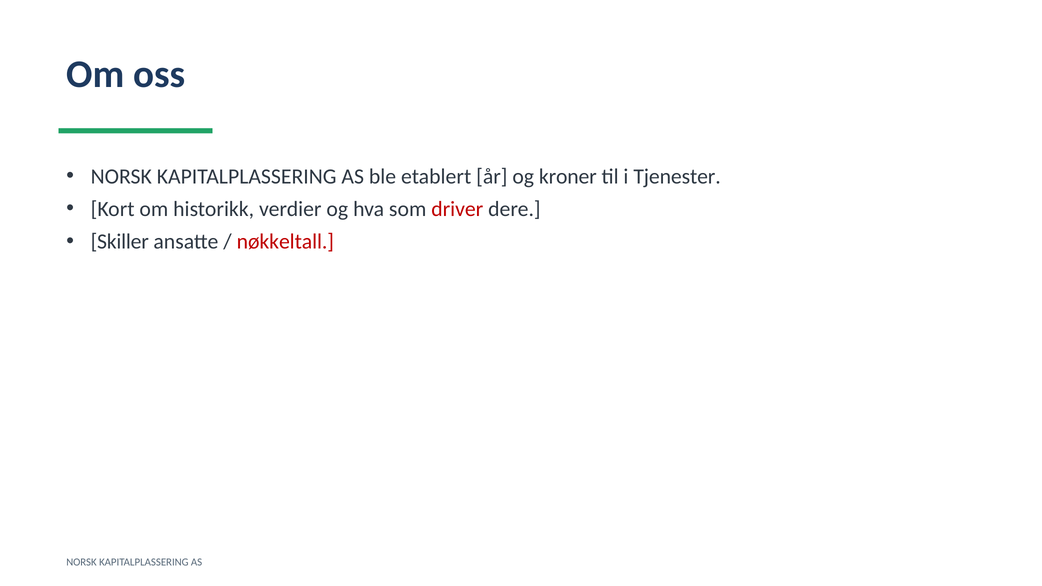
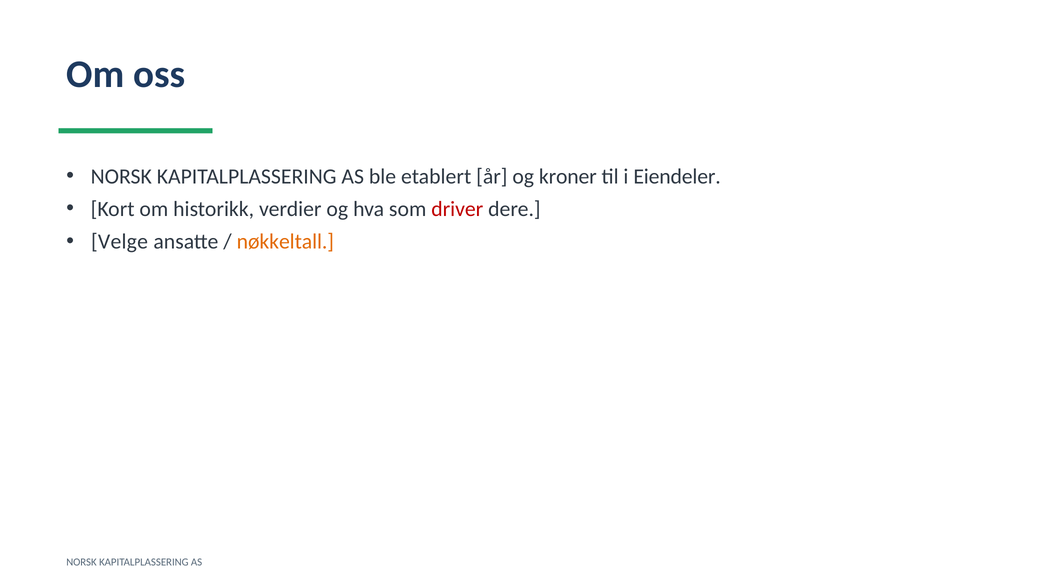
Tjenester: Tjenester -> Eiendeler (677, 176)
Skiller: Skiller -> Velge (120, 242)
nøkkeltall colour: red -> orange (285, 242)
